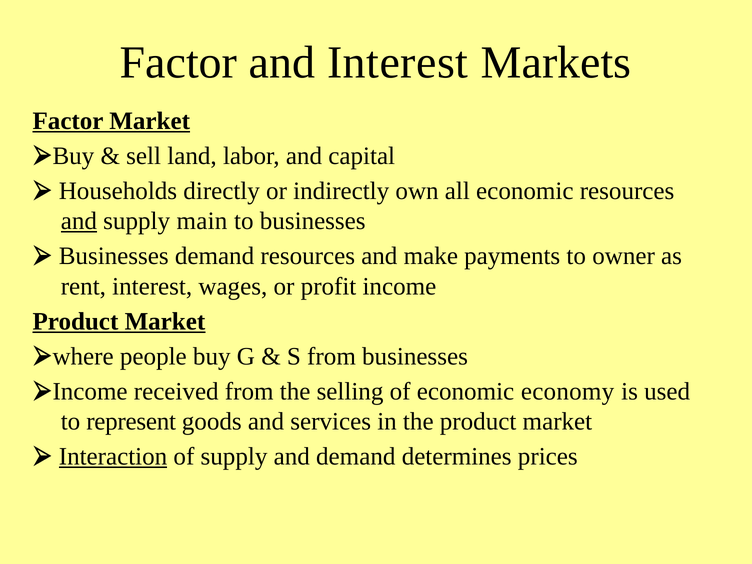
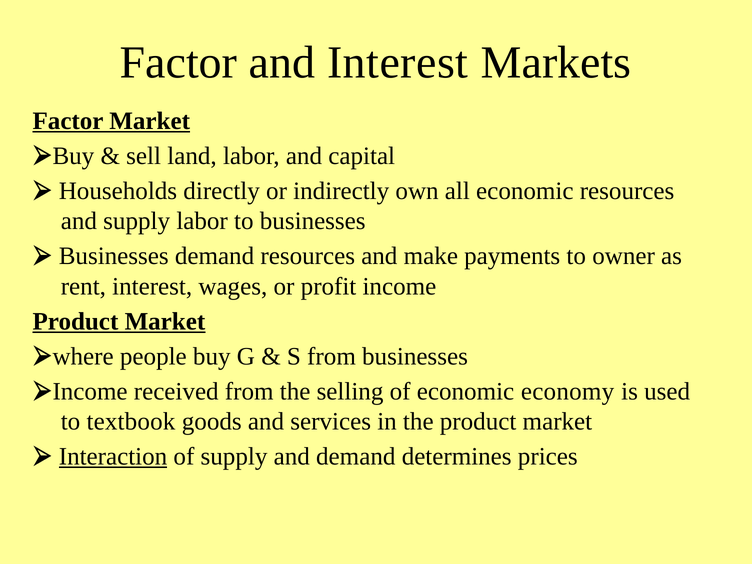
and underline: present -> none (79, 221)
supply main: main -> labor (202, 221)
represent: represent -> textbook (131, 422)
